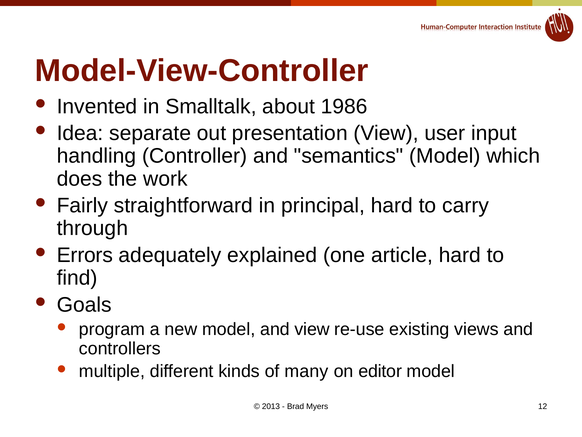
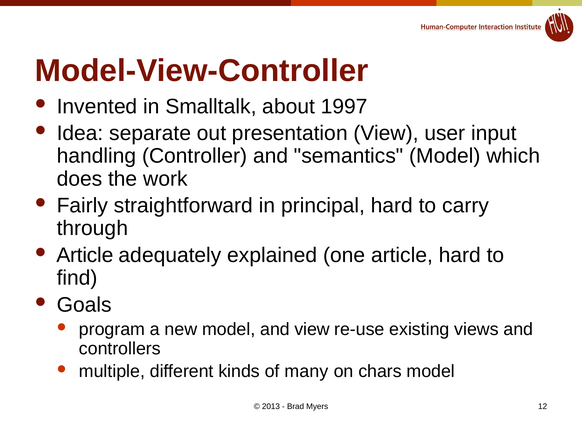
1986: 1986 -> 1997 (344, 106)
Errors: Errors -> Article (85, 255)
editor: editor -> chars (380, 371)
